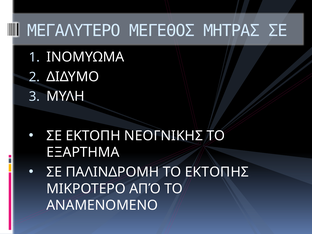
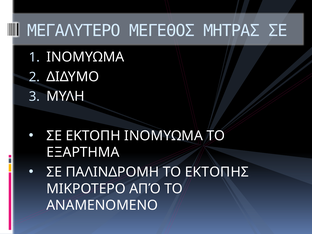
ΕΚΤΟΠΗ ΝΕΟΓΝΙΚΗΣ: ΝΕΟΓΝΙΚΗΣ -> ΙΝΟΜΥΩΜΑ (164, 136)
